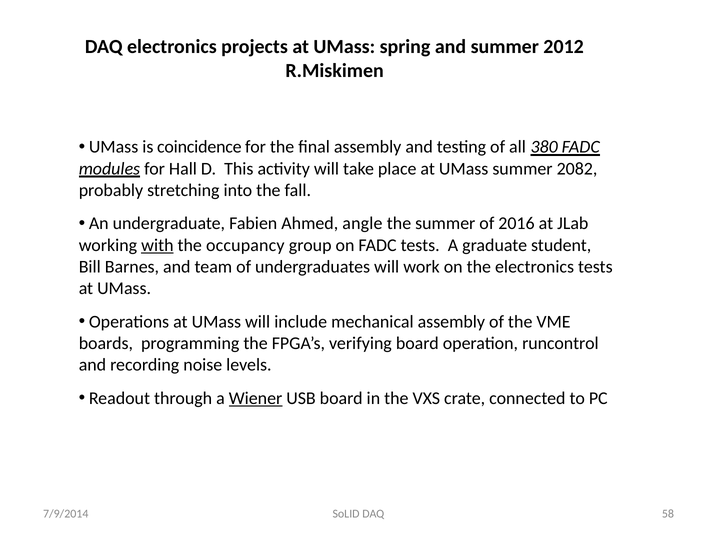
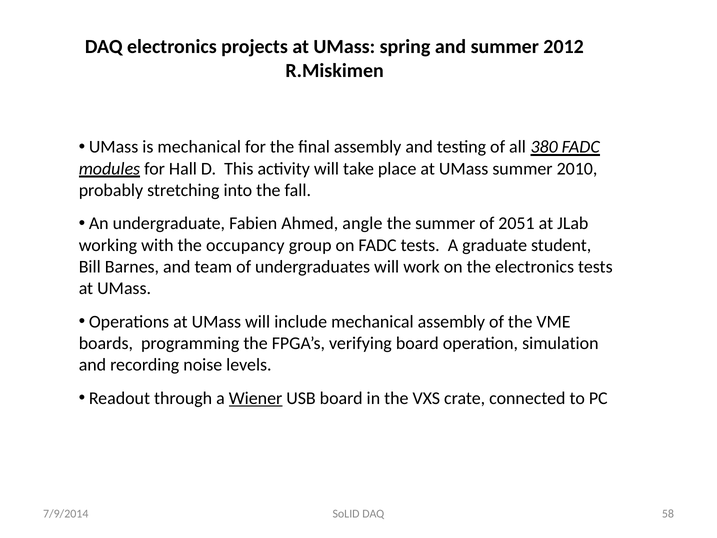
is coincidence: coincidence -> mechanical (199, 147)
2082: 2082 -> 2010 (577, 169)
2016: 2016 -> 2051 (516, 223)
with underline: present -> none (157, 245)
runcontrol: runcontrol -> simulation (560, 343)
